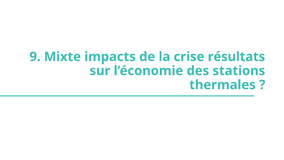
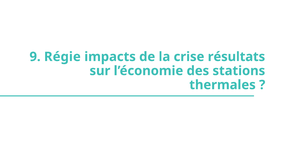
Mixte: Mixte -> Régie (62, 57)
